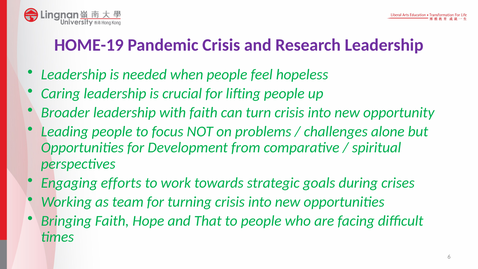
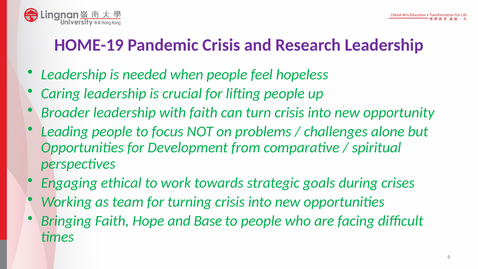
efforts: efforts -> ethical (121, 183)
That: That -> Base (208, 221)
